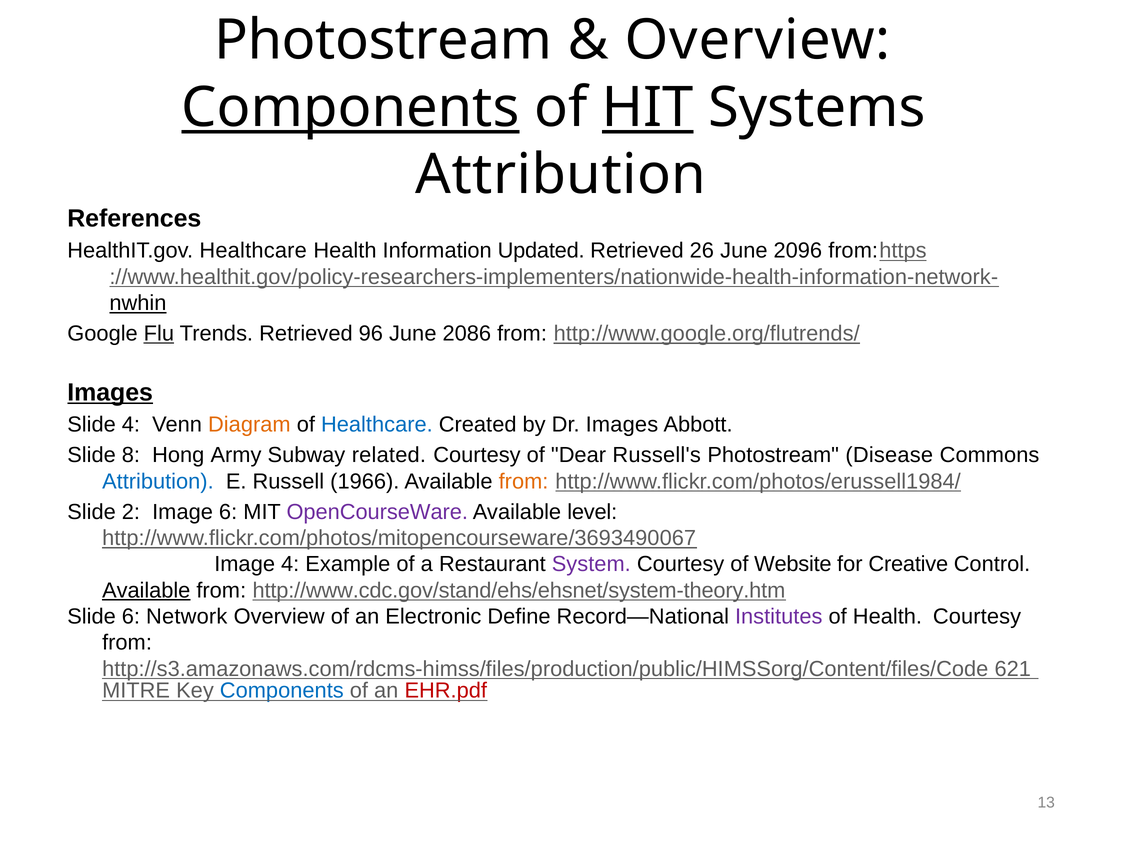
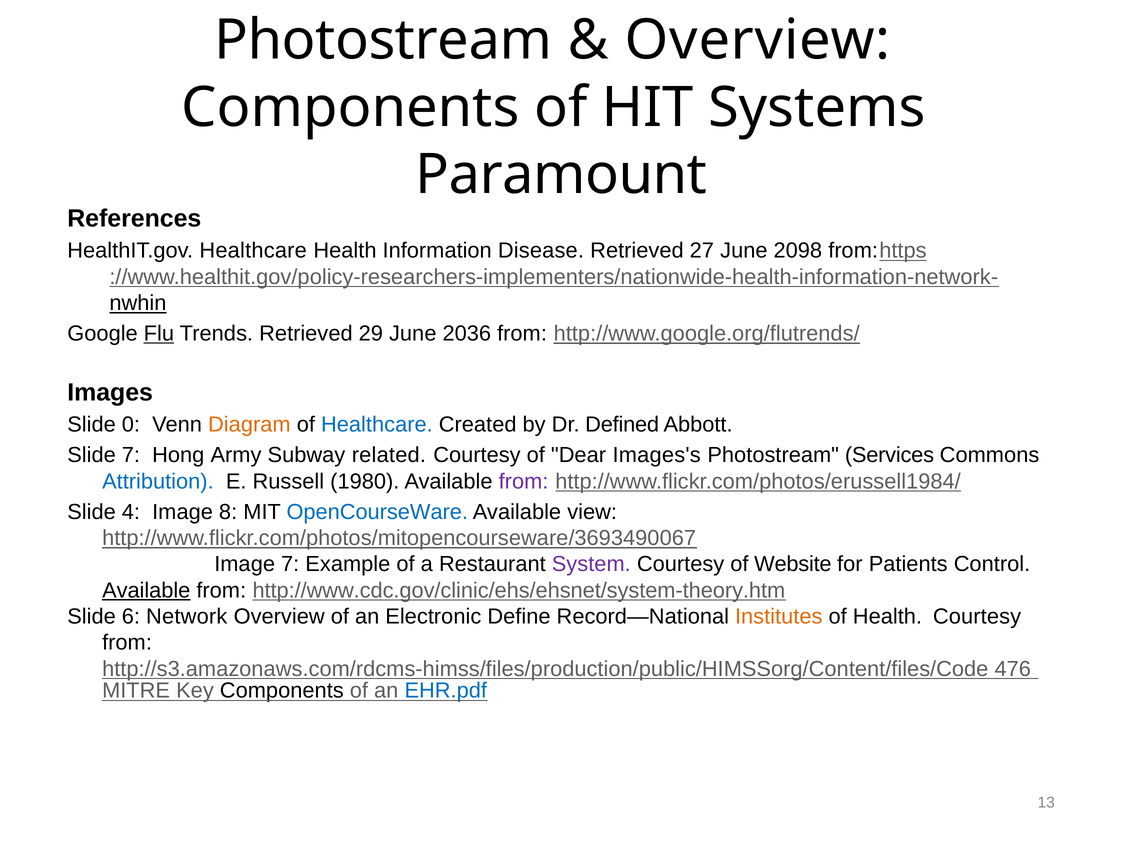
Components underline: present -> none (350, 108)
HIT underline: present -> none (648, 108)
Attribution: Attribution -> Paramount (561, 175)
Updated: Updated -> Disease (541, 251)
26: 26 -> 27 (702, 251)
2096: 2096 -> 2098 (798, 251)
96: 96 -> 29 (371, 334)
2086: 2086 -> 2036 (467, 334)
Images underline: present -> none (110, 393)
Slide 4: 4 -> 0 (131, 425)
Dr Images: Images -> Defined (622, 425)
Slide 8: 8 -> 7 (131, 455)
Russell's: Russell's -> Images's (657, 455)
Disease: Disease -> Services (889, 455)
1966: 1966 -> 1980 (365, 482)
from colour: orange -> purple (524, 482)
2: 2 -> 4 (131, 512)
Image 6: 6 -> 8 (228, 512)
OpenCourseWare colour: purple -> blue (377, 512)
level: level -> view (592, 512)
Image 4: 4 -> 7 (290, 565)
Creative: Creative -> Patients (908, 565)
http://www.cdc.gov/stand/ehs/ehsnet/system-theory.htm: http://www.cdc.gov/stand/ehs/ehsnet/system-theory.htm -> http://www.cdc.gov/clinic/ehs/ehsnet/system-theory.htm (519, 591)
Institutes colour: purple -> orange (779, 617)
621: 621 -> 476 (1013, 669)
Components colour: blue -> black (282, 691)
EHR.pdf colour: red -> blue (446, 691)
